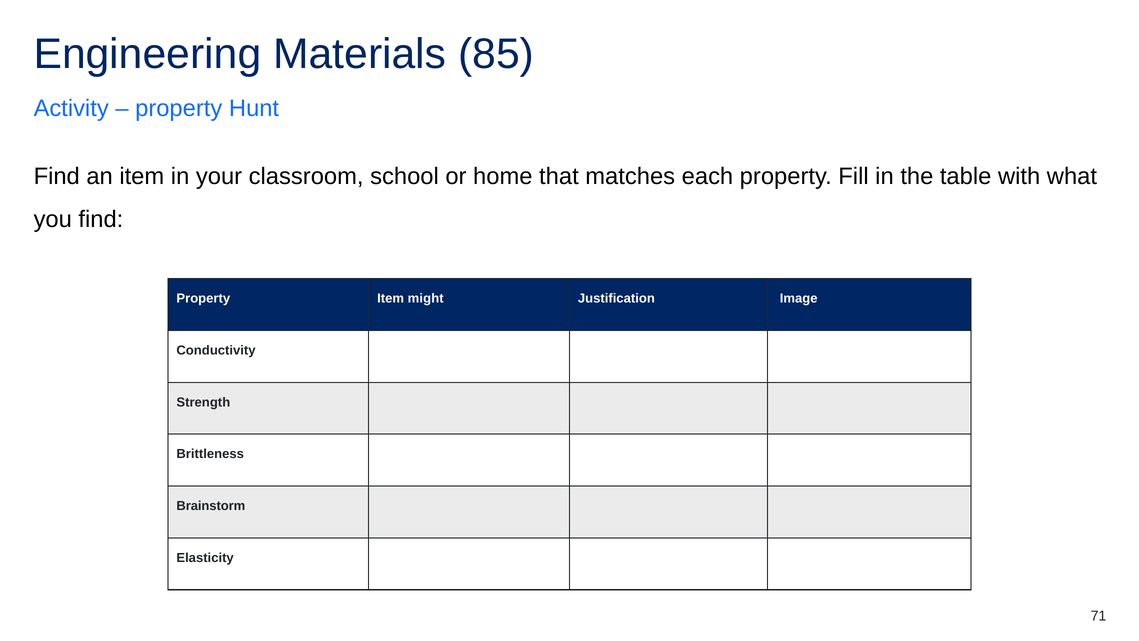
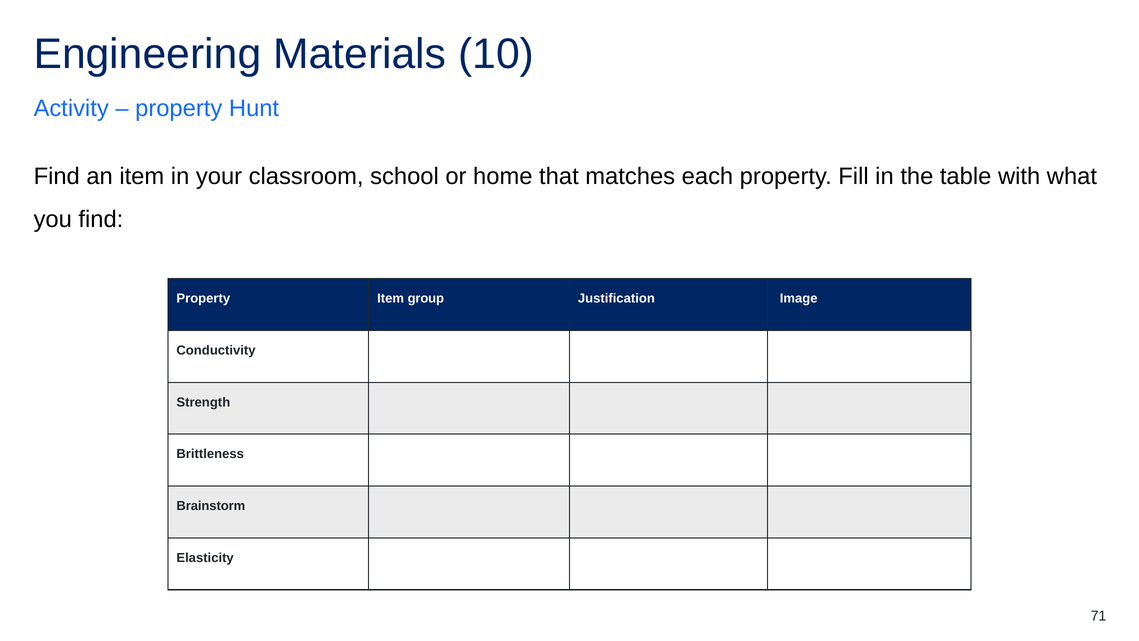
85: 85 -> 10 (496, 54)
might: might -> group (426, 298)
